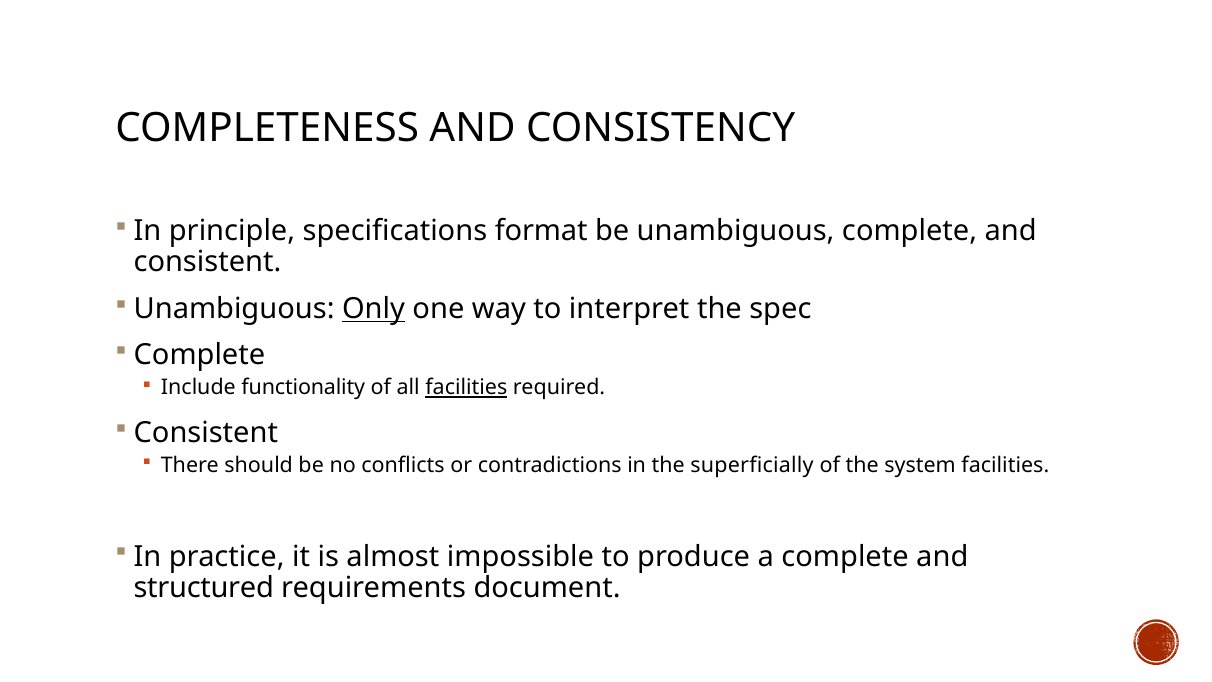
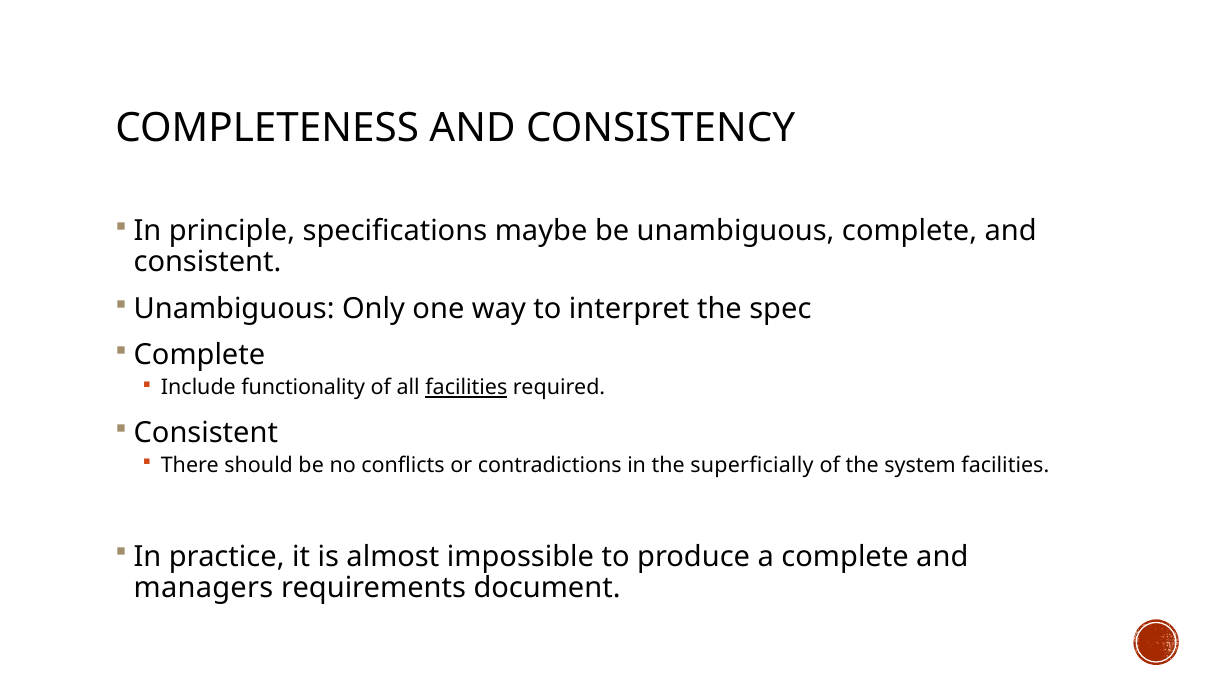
format: format -> maybe (541, 231)
Only underline: present -> none (373, 309)
structured: structured -> managers (203, 588)
